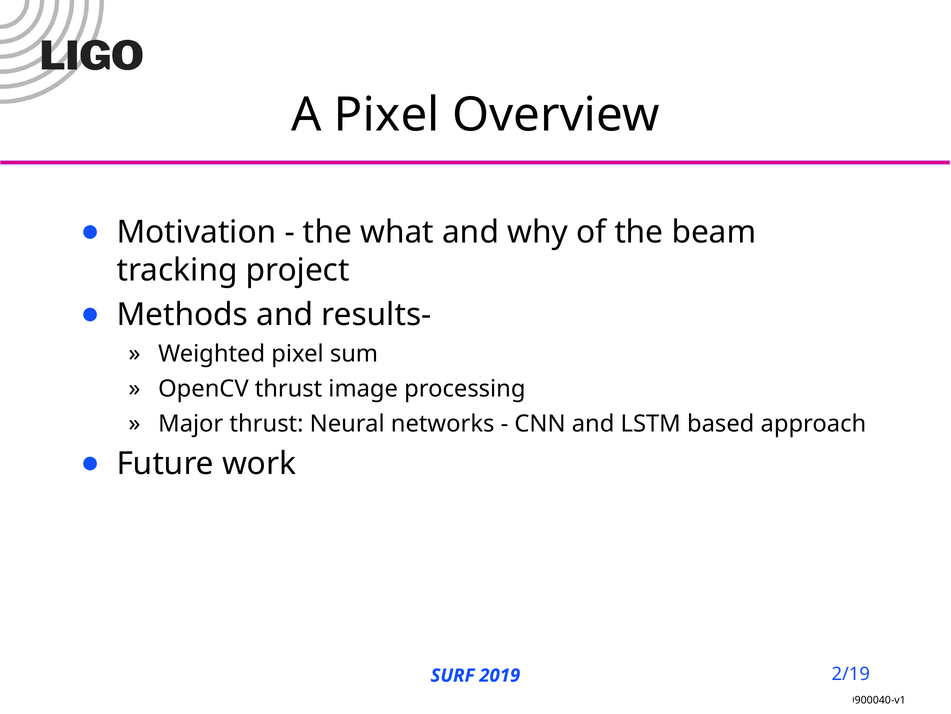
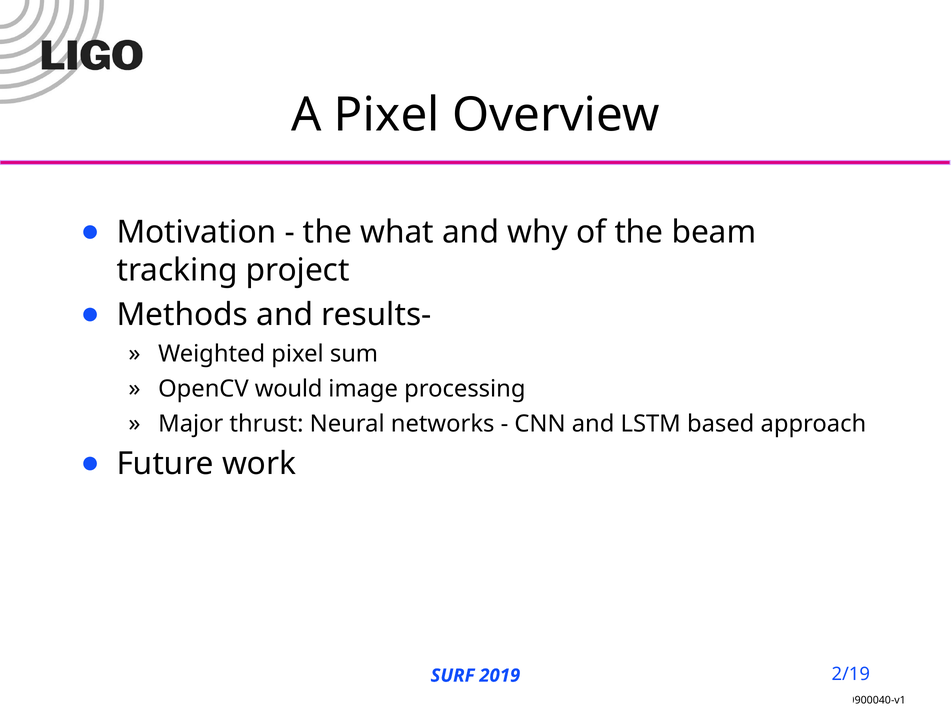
OpenCV thrust: thrust -> would (289, 388)
